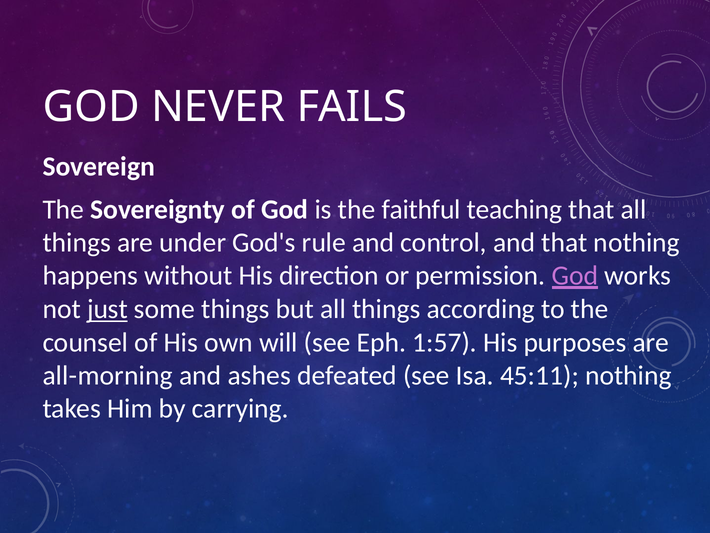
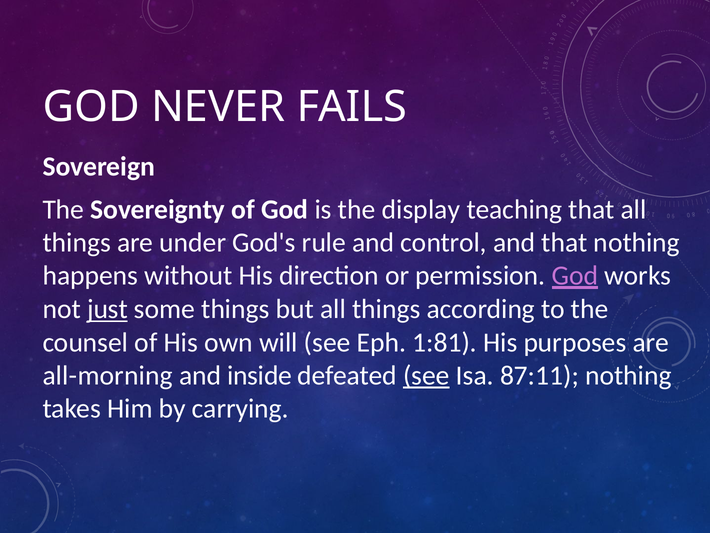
faithful: faithful -> display (421, 209)
1:57: 1:57 -> 1:81 (445, 342)
ashes: ashes -> inside (260, 375)
see underline: none -> present (426, 375)
45:11: 45:11 -> 87:11 (539, 375)
